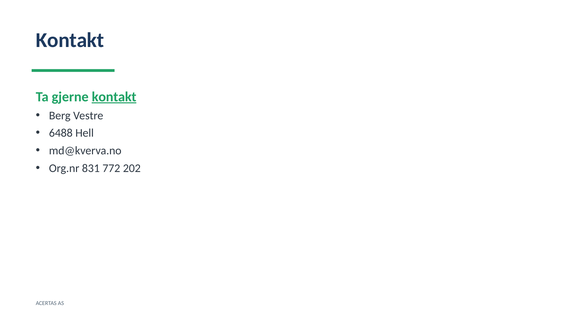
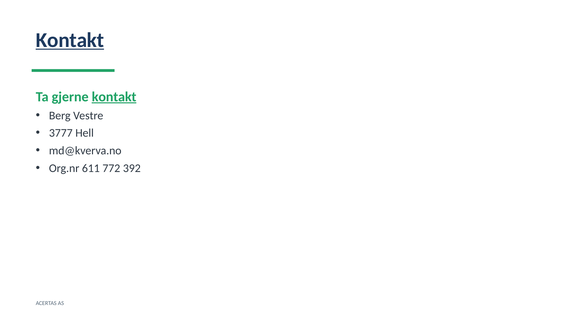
Kontakt underline: none -> present (70, 40)
6488: 6488 -> 3777 (61, 133)
831: 831 -> 611 (91, 168)
202: 202 -> 392 (132, 168)
